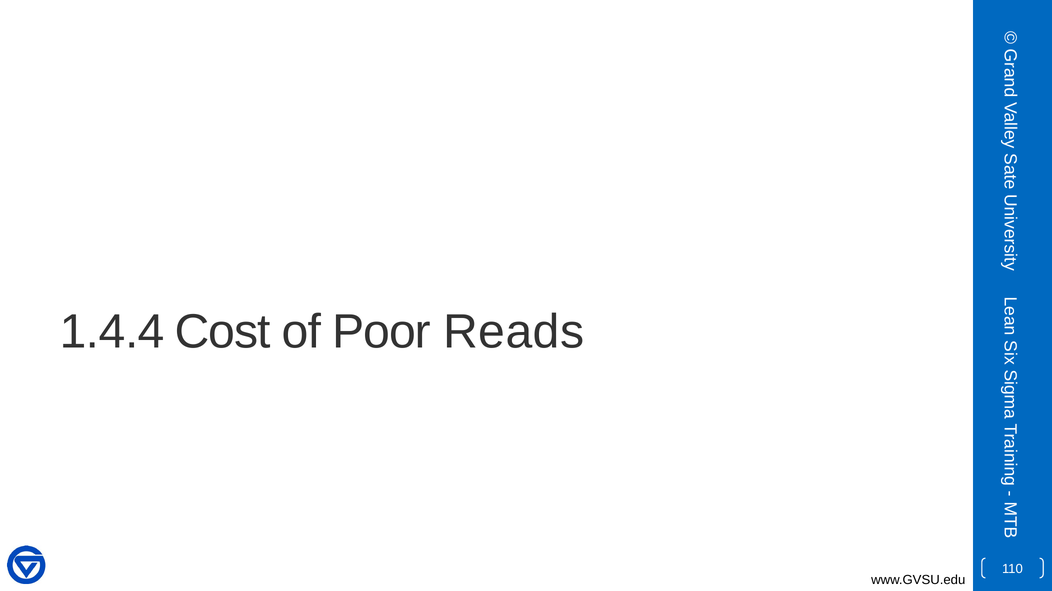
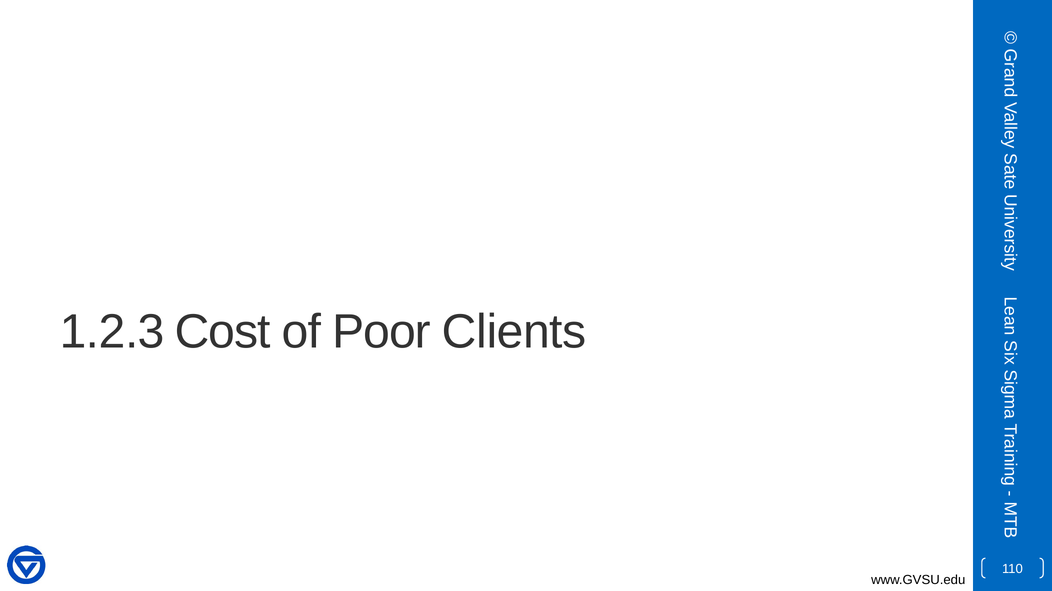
1.4.4: 1.4.4 -> 1.2.3 (112, 332)
Reads: Reads -> Clients (514, 332)
